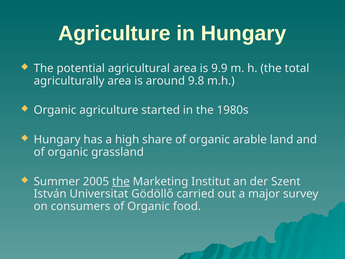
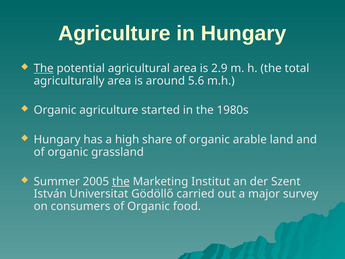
The underline: none -> present (44, 68)
9.9: 9.9 -> 2.9 (219, 68)
9.8: 9.8 -> 5.6 (196, 81)
